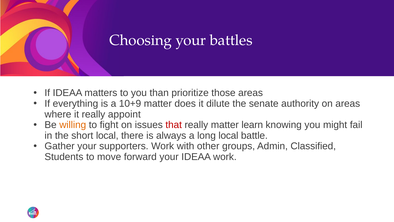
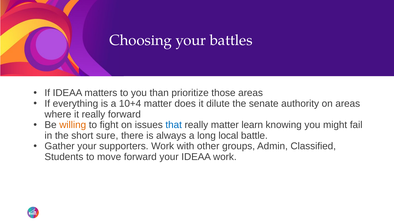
10+9: 10+9 -> 10+4 (130, 103)
really appoint: appoint -> forward (124, 114)
that colour: red -> blue (174, 125)
short local: local -> sure (107, 135)
